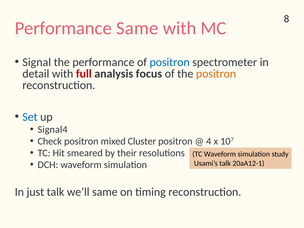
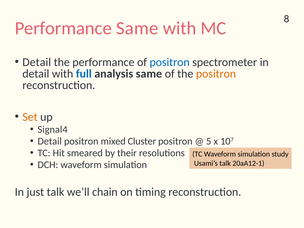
Signal: Signal -> Detail (37, 62)
full colour: red -> blue (84, 74)
analysis focus: focus -> same (149, 74)
Set colour: blue -> orange (30, 117)
Check: Check -> Detail (50, 141)
4: 4 -> 5 (209, 141)
we’ll same: same -> chain (105, 192)
